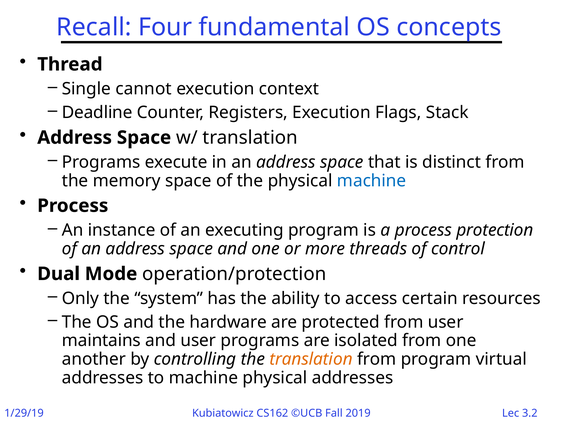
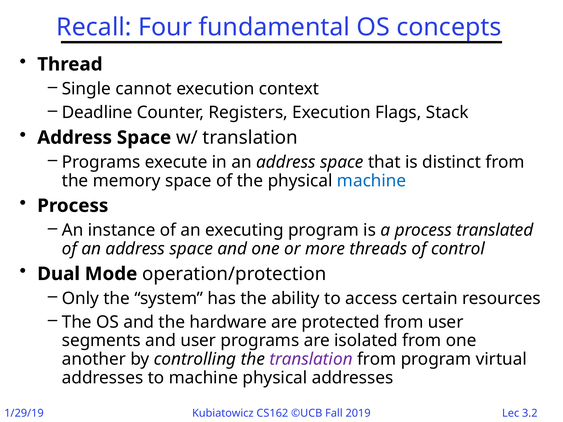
protection: protection -> translated (495, 230)
maintains: maintains -> segments (101, 341)
translation colour: orange -> purple (311, 359)
